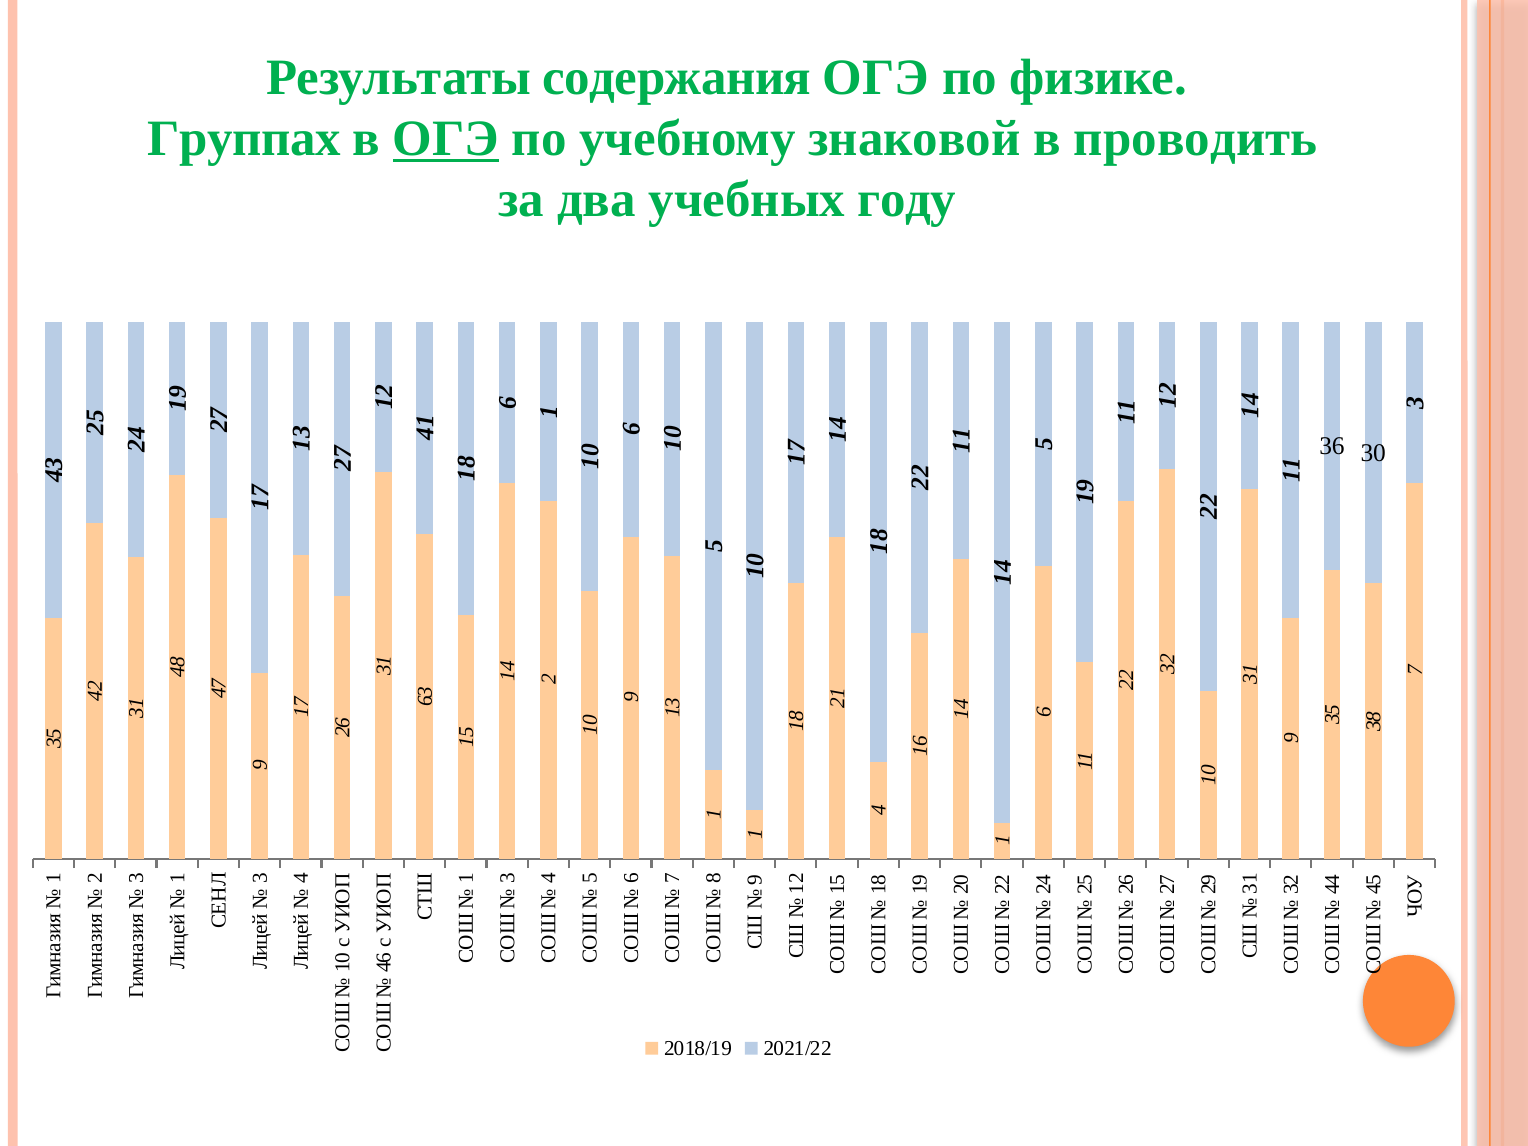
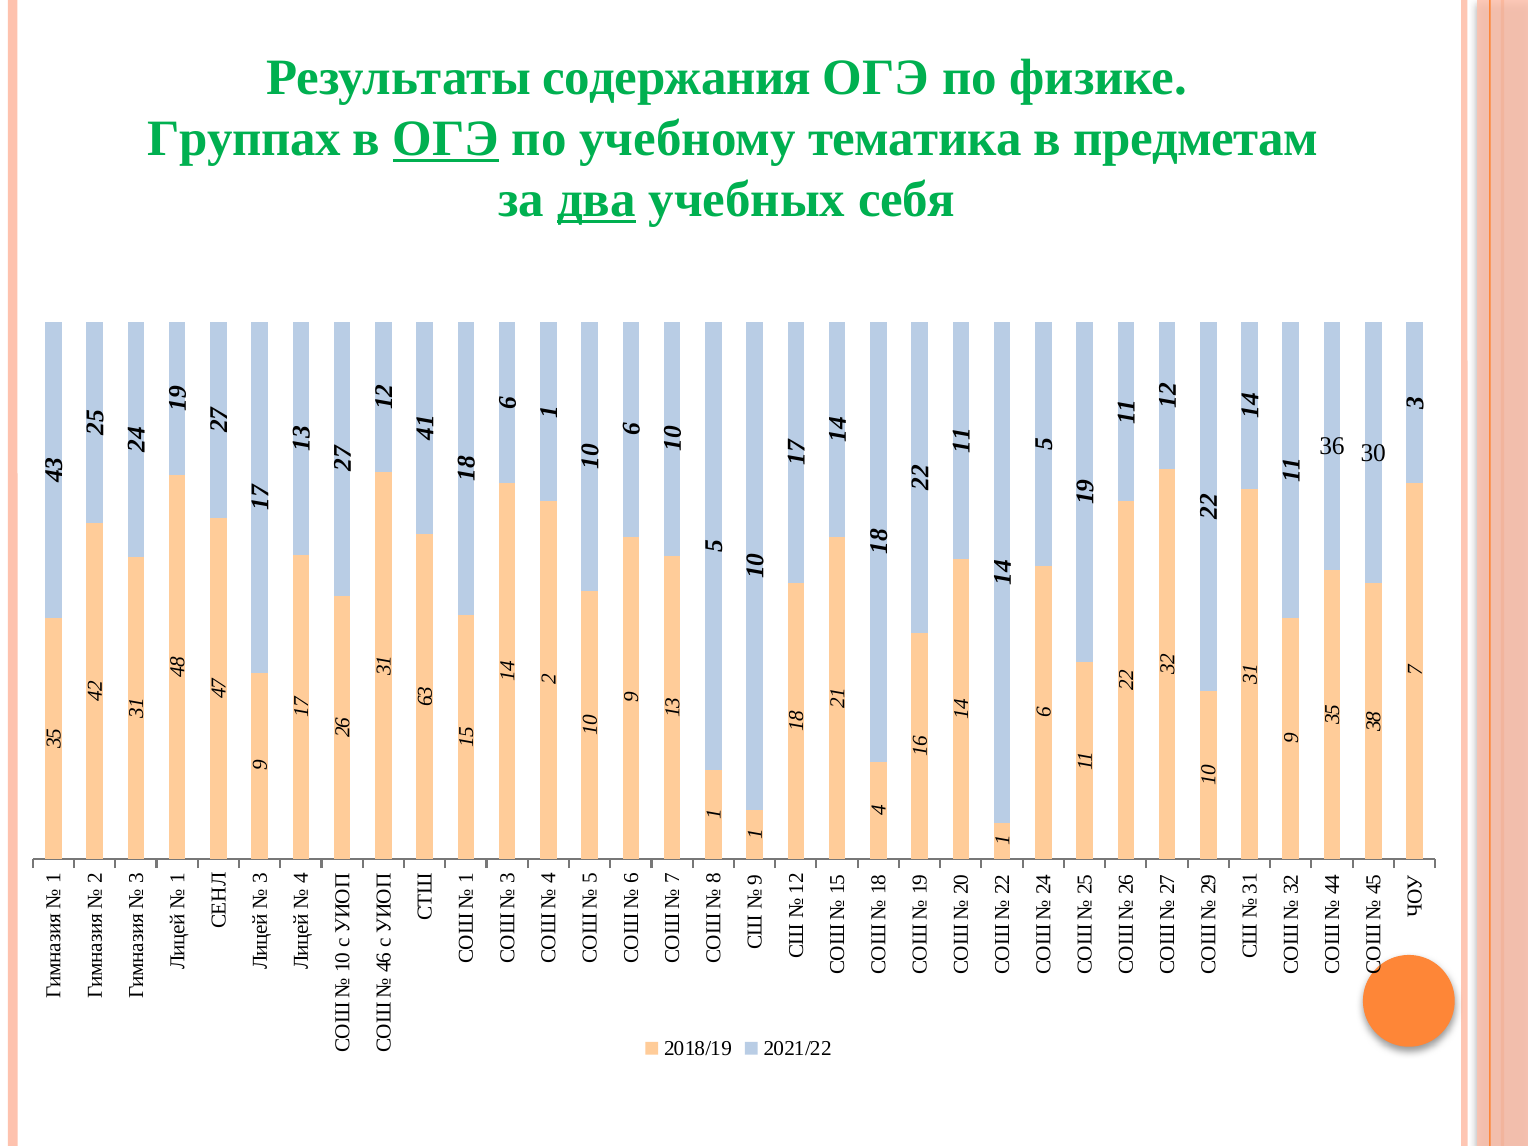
знаковой: знаковой -> тематика (915, 139)
проводить: проводить -> предметам (1196, 139)
два underline: none -> present (597, 200)
году: году -> себя (907, 200)
